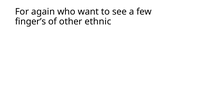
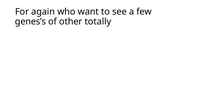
finger’s: finger’s -> genes’s (30, 21)
ethnic: ethnic -> totally (98, 21)
